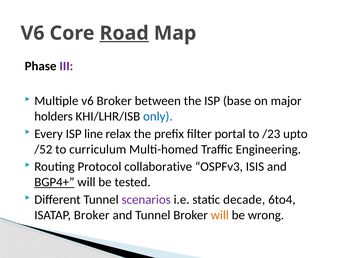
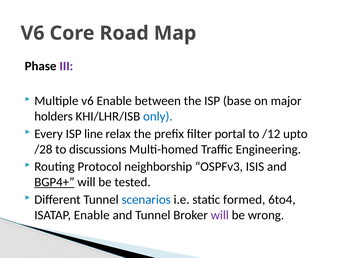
Road underline: present -> none (124, 33)
v6 Broker: Broker -> Enable (114, 101)
/23: /23 -> /12 (271, 134)
/52: /52 -> /28 (43, 149)
curriculum: curriculum -> discussions (98, 149)
collaborative: collaborative -> neighborship (158, 167)
scenarios colour: purple -> blue (146, 200)
decade: decade -> formed (244, 200)
ISATAP Broker: Broker -> Enable (92, 215)
will colour: orange -> purple (220, 215)
